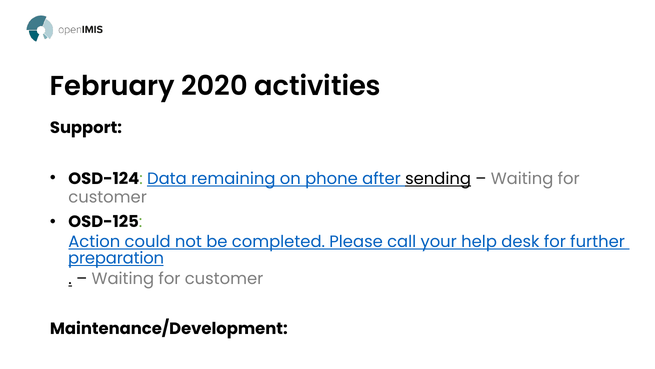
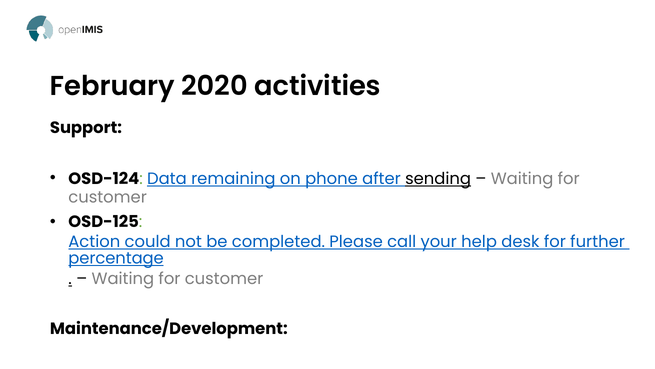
preparation: preparation -> percentage (116, 258)
